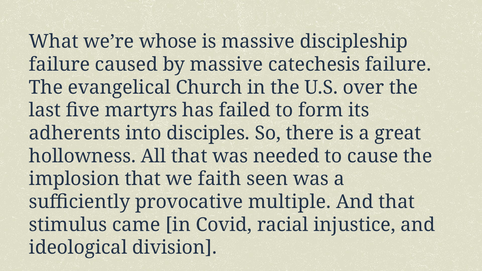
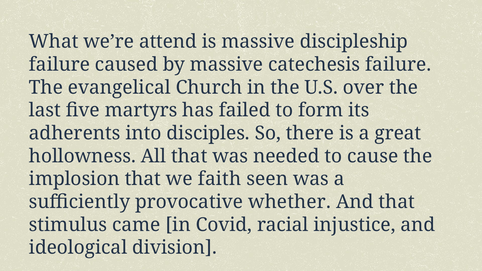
whose: whose -> attend (168, 42)
multiple: multiple -> whether (289, 202)
